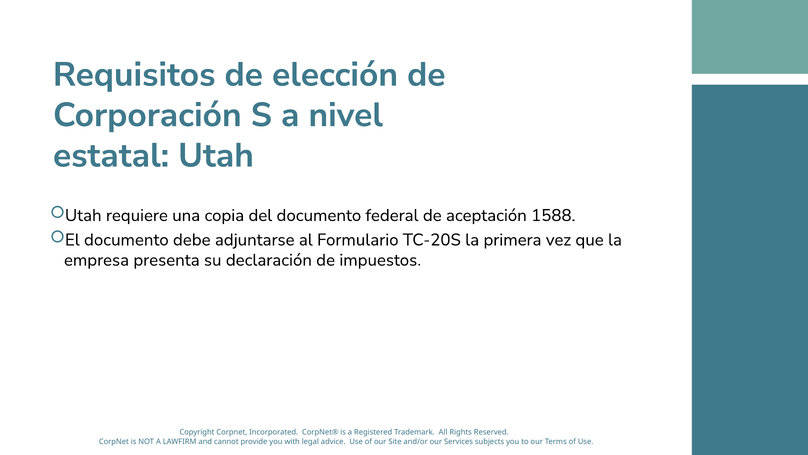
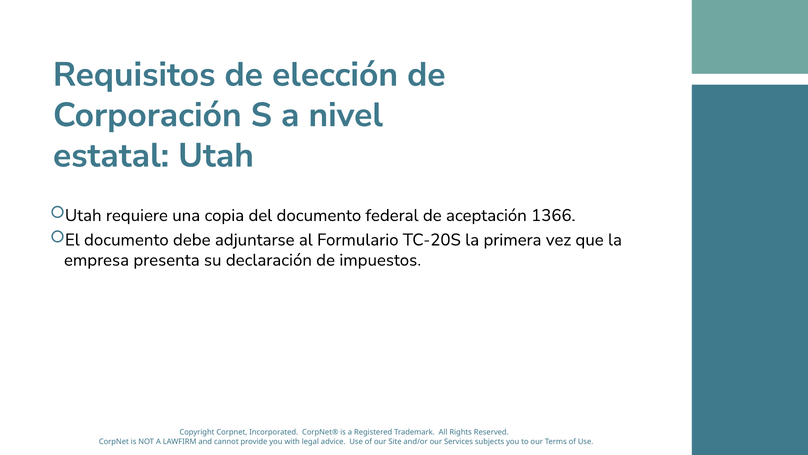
1588: 1588 -> 1366 (553, 215)
